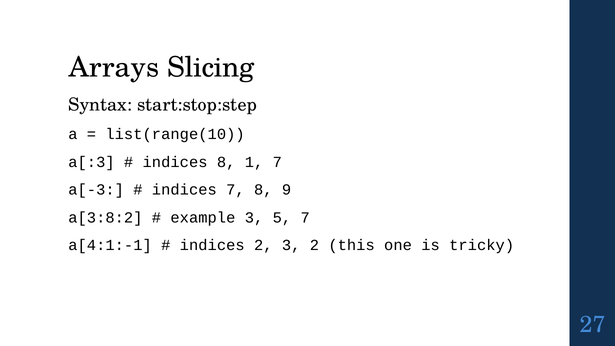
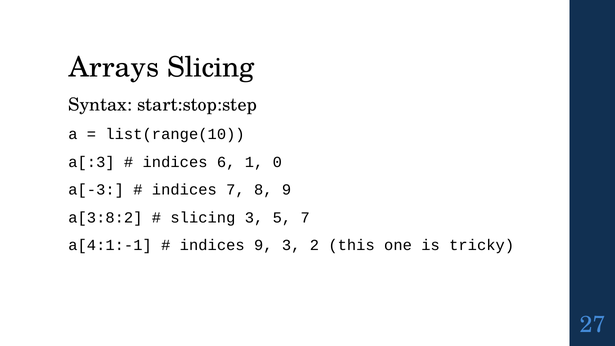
indices 8: 8 -> 6 (226, 162)
1 7: 7 -> 0 (277, 162)
example: example -> slicing (203, 218)
indices 2: 2 -> 9 (263, 245)
